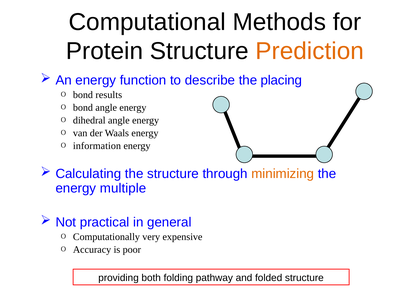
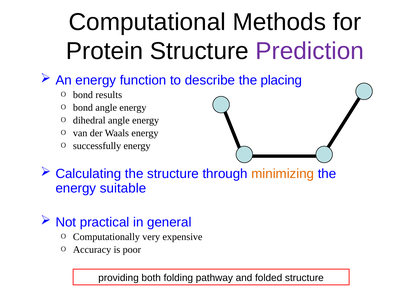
Prediction colour: orange -> purple (310, 51)
information: information -> successfully (97, 146)
multiple: multiple -> suitable (123, 188)
